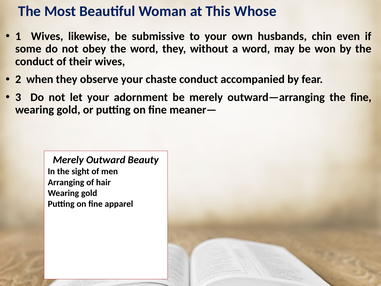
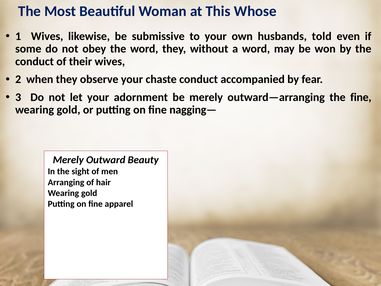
chin: chin -> told (322, 36)
meaner—: meaner— -> nagging— (193, 110)
